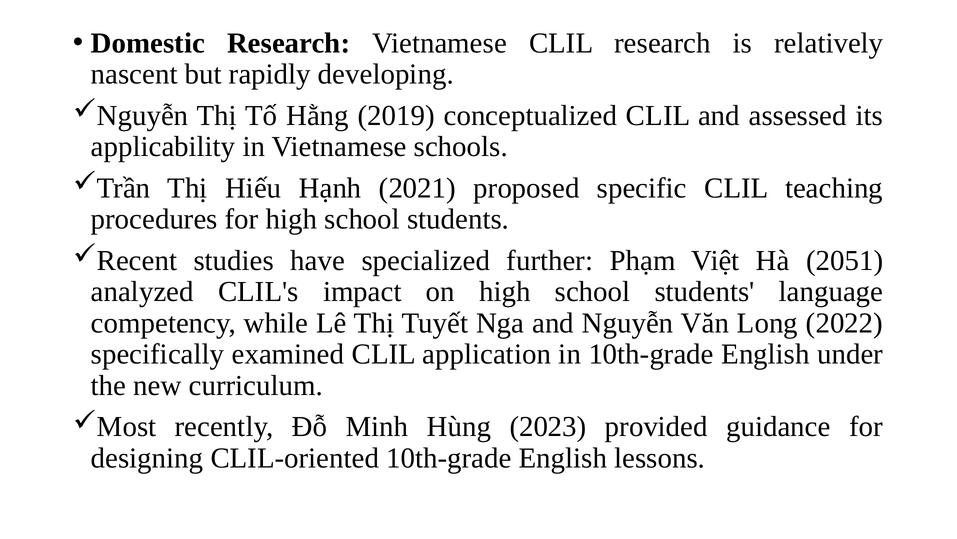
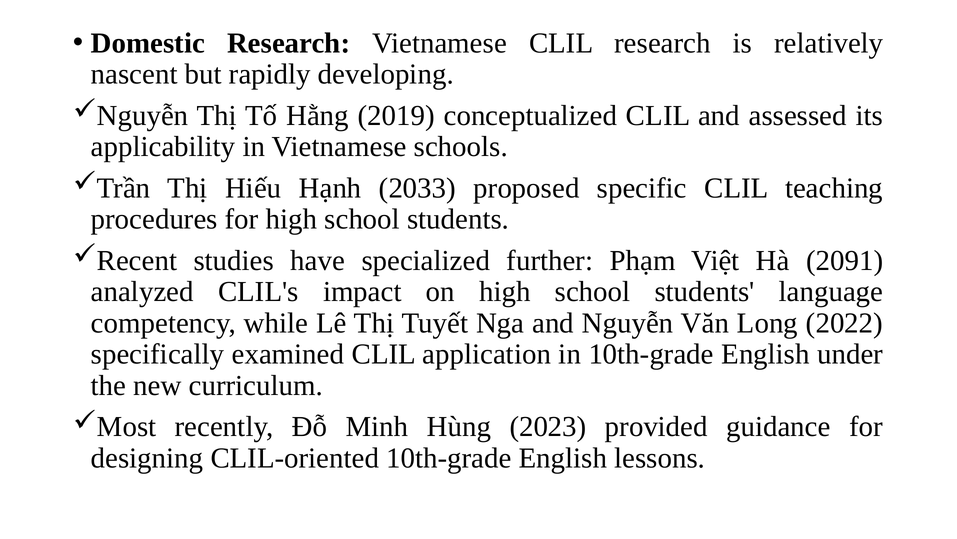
2021: 2021 -> 2033 (417, 188)
2051: 2051 -> 2091 (845, 260)
